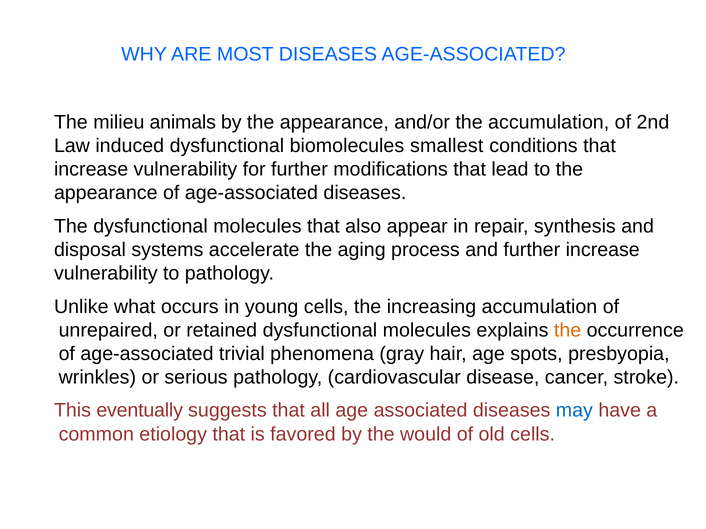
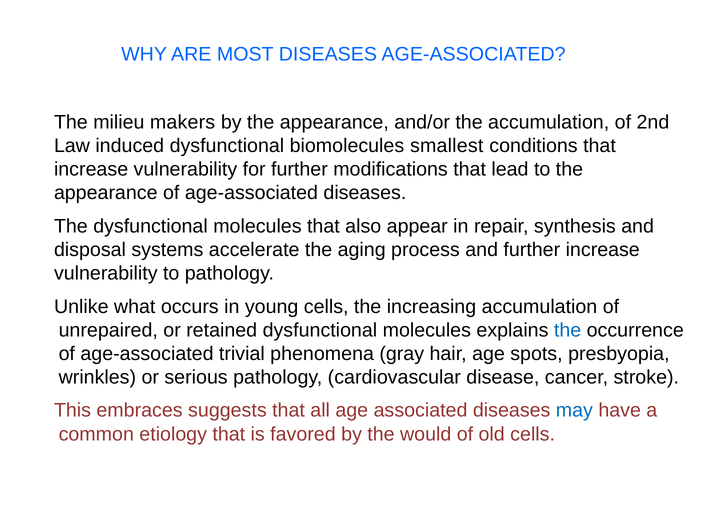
animals: animals -> makers (183, 122)
the colour: orange -> blue (568, 330)
eventually: eventually -> embraces (140, 411)
